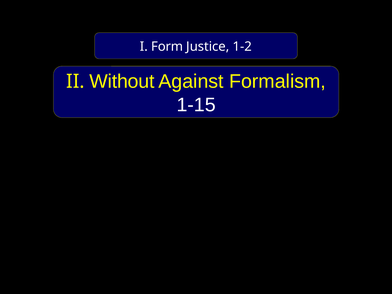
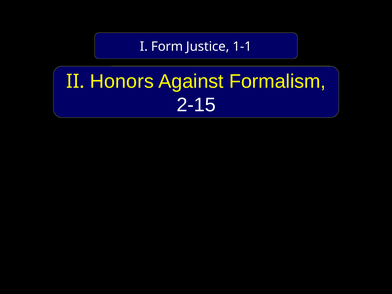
1-2: 1-2 -> 1-1 (242, 47)
Without: Without -> Honors (122, 81)
1-15: 1-15 -> 2-15 (196, 105)
